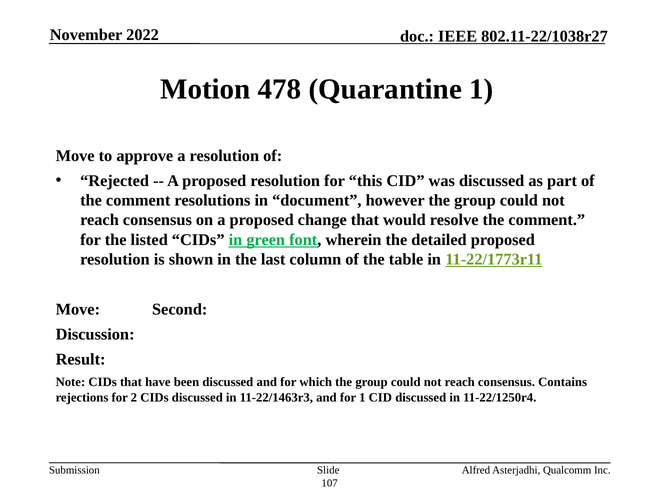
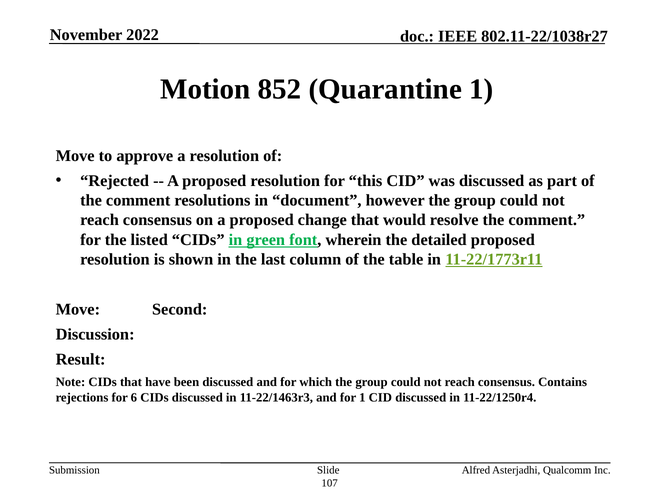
478: 478 -> 852 (280, 89)
2: 2 -> 6 (134, 398)
